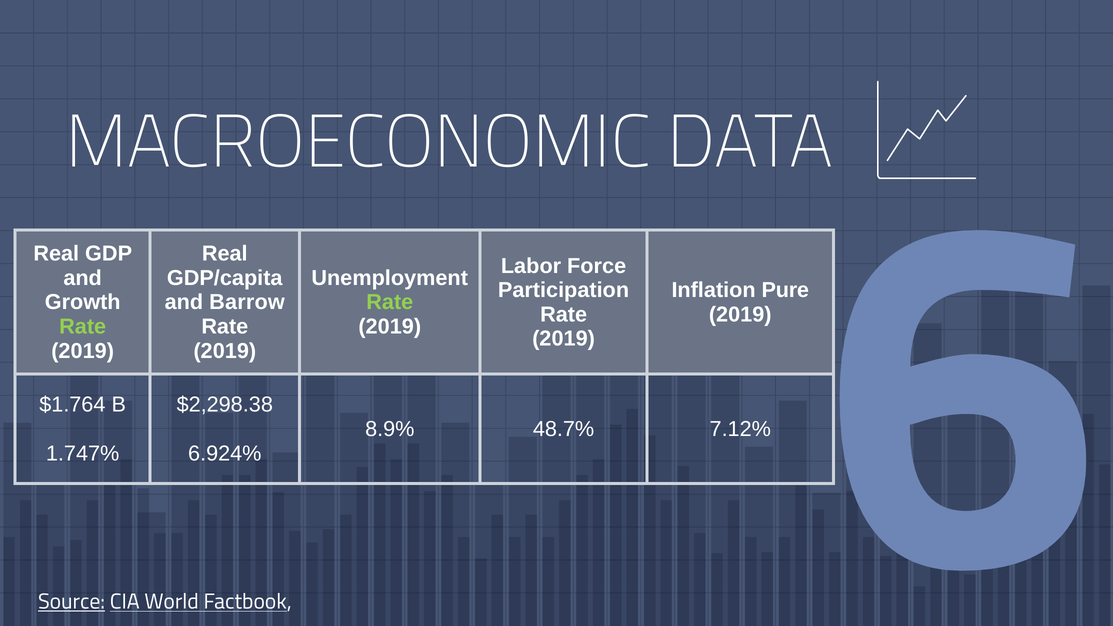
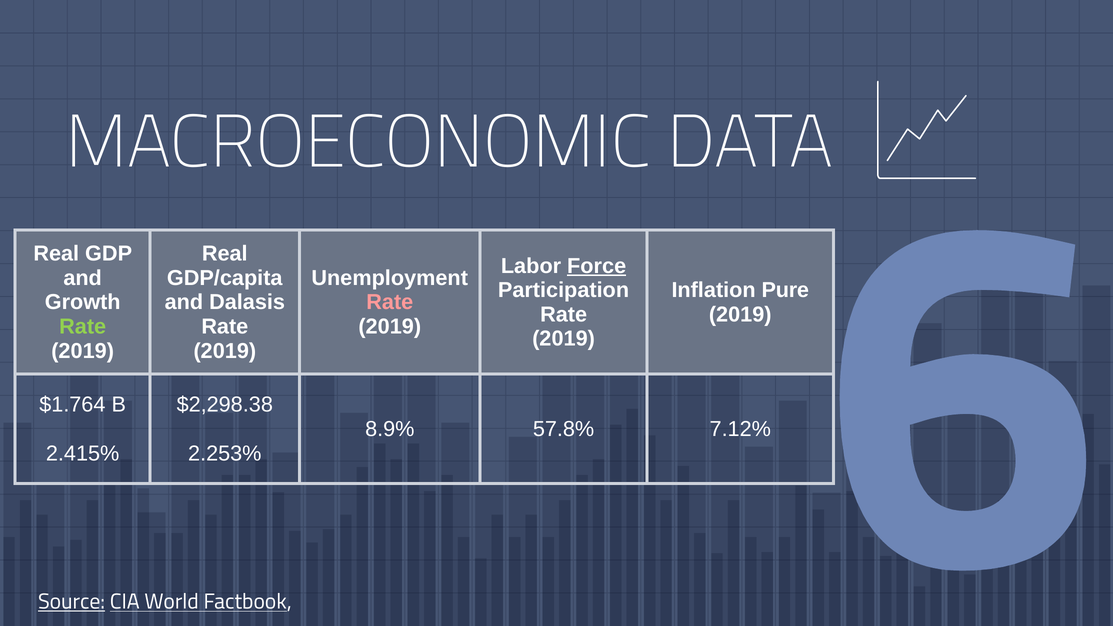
Force underline: none -> present (597, 266)
Barrow: Barrow -> Dalasis (247, 302)
Rate colour: light green -> pink (390, 302)
48.7%: 48.7% -> 57.8% (564, 429)
1.747%: 1.747% -> 2.415% (83, 453)
6.924%: 6.924% -> 2.253% (225, 453)
